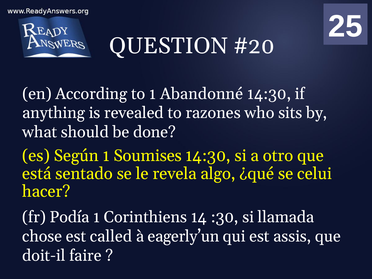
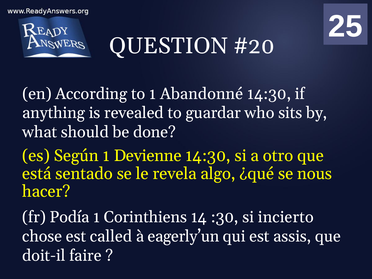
razones: razones -> guardar (213, 113)
Soumises: Soumises -> Devienne (148, 156)
celui: celui -> nous (315, 174)
llamada: llamada -> incierto (286, 217)
